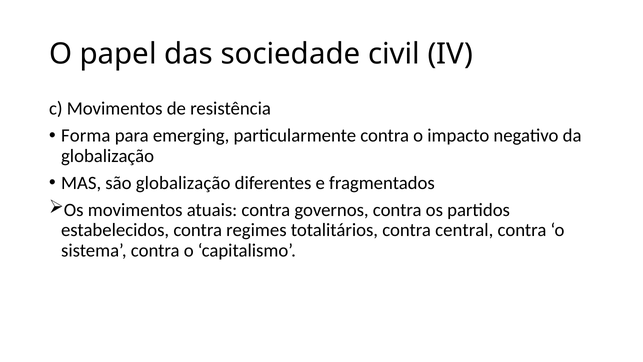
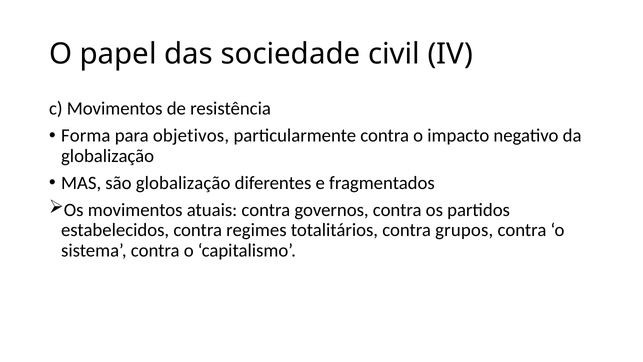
emerging: emerging -> objetivos (191, 136)
central: central -> grupos (464, 230)
